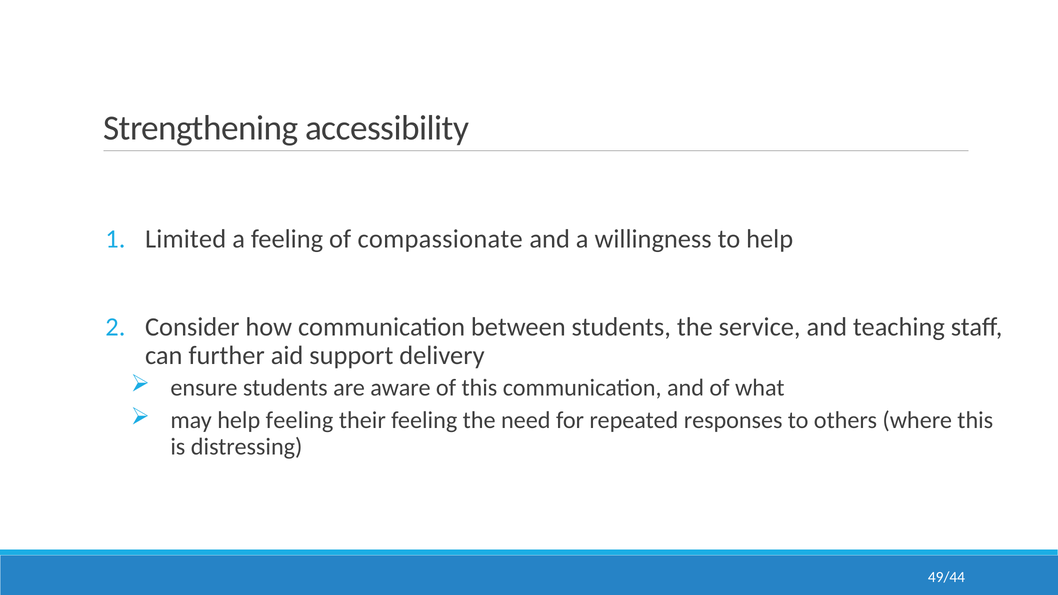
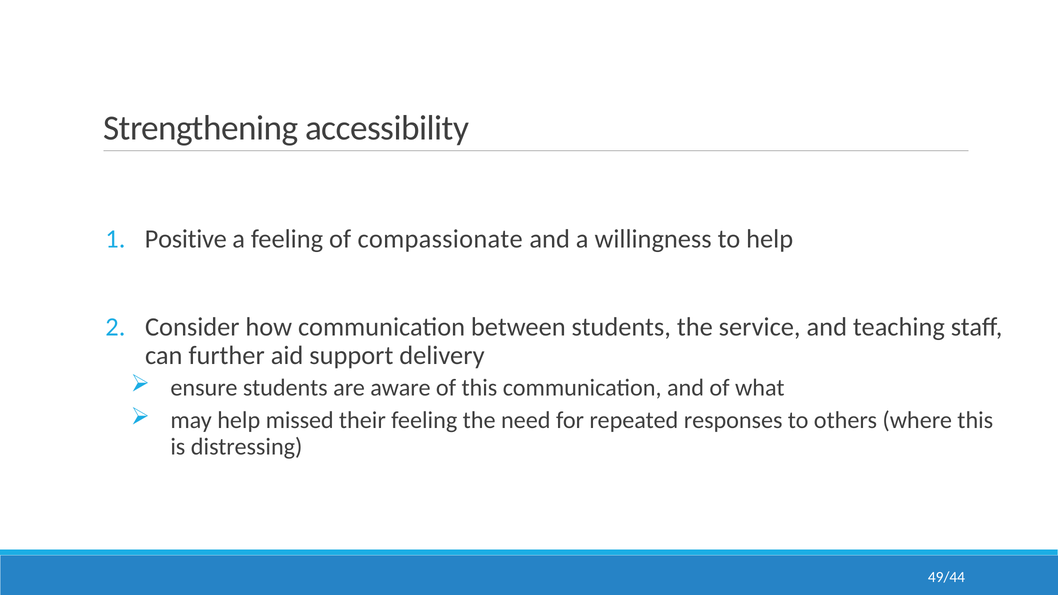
Limited: Limited -> Positive (186, 239)
help feeling: feeling -> missed (300, 420)
